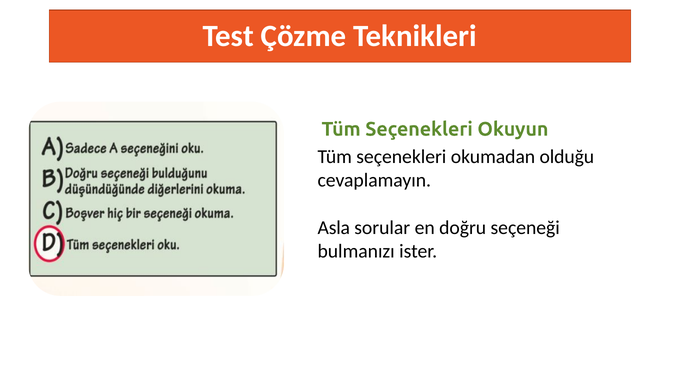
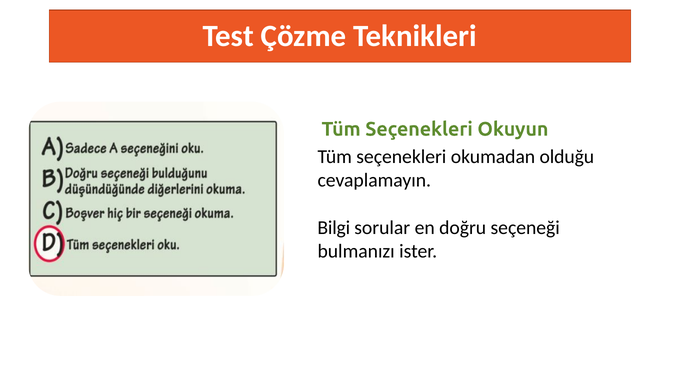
Asla: Asla -> Bilgi (334, 228)
